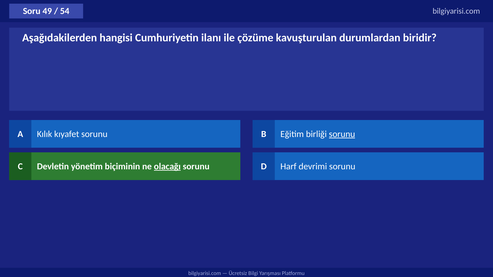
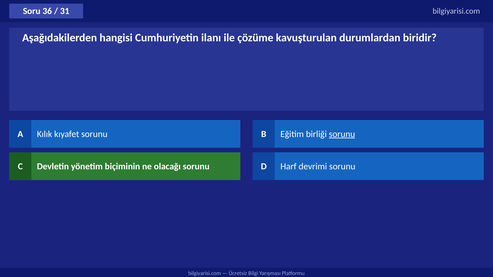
49: 49 -> 36 (47, 11)
54: 54 -> 31 (65, 11)
olacağı underline: present -> none (167, 166)
